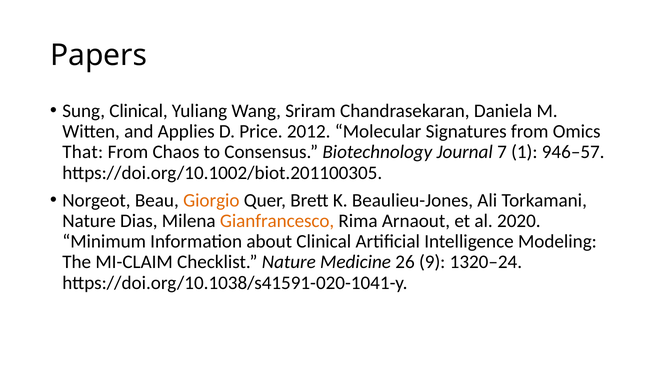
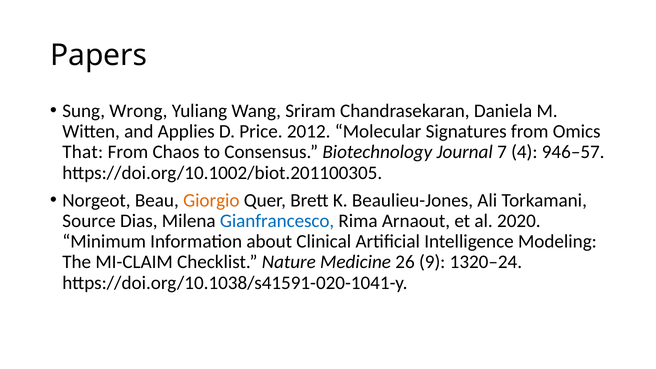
Sung Clinical: Clinical -> Wrong (138, 111)
1: 1 -> 4 (524, 152)
Nature: Nature -> Source (89, 221)
Gianfrancesco colour: orange -> blue (277, 221)
